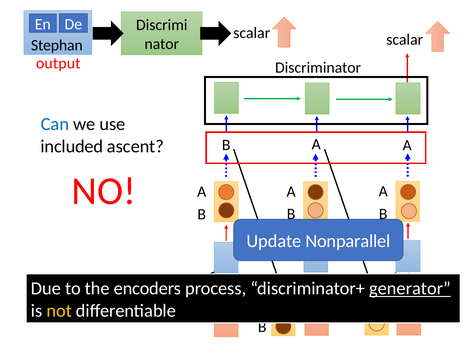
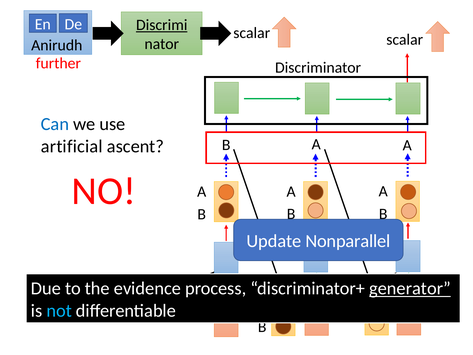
Discrimi underline: none -> present (162, 25)
Stephan: Stephan -> Anirudh (57, 45)
output: output -> further (58, 63)
included: included -> artificial (72, 146)
encoders: encoders -> evidence (147, 288)
not colour: yellow -> light blue (59, 310)
